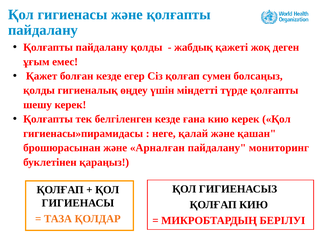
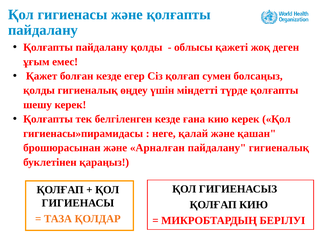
жабдық: жабдық -> облысы (193, 47)
пайдалану мониторинг: мониторинг -> гигиеналық (279, 148)
